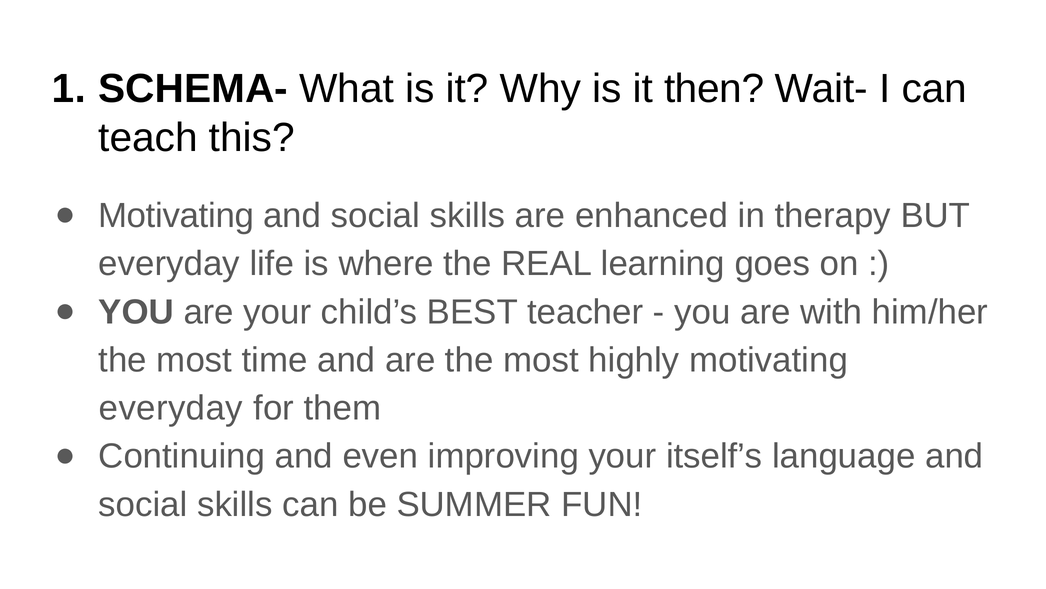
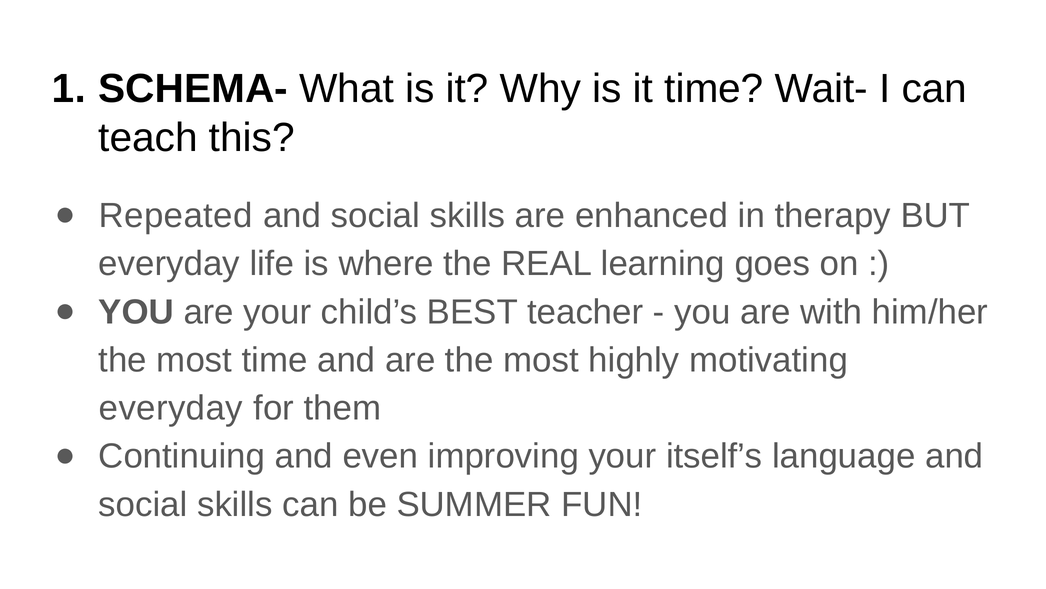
it then: then -> time (714, 89)
Motivating: Motivating -> Repeated (176, 215)
